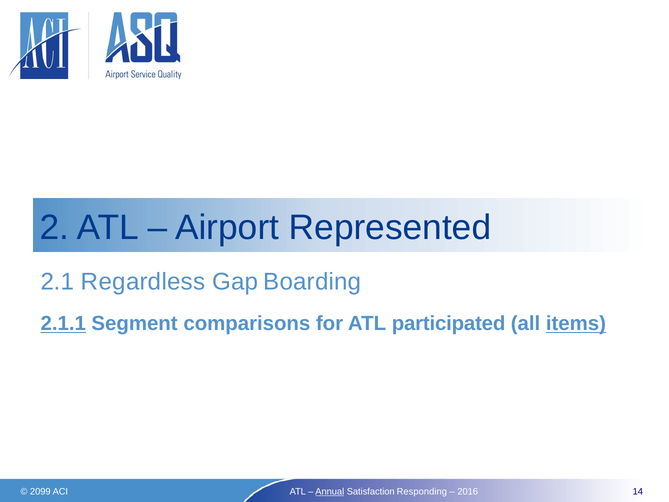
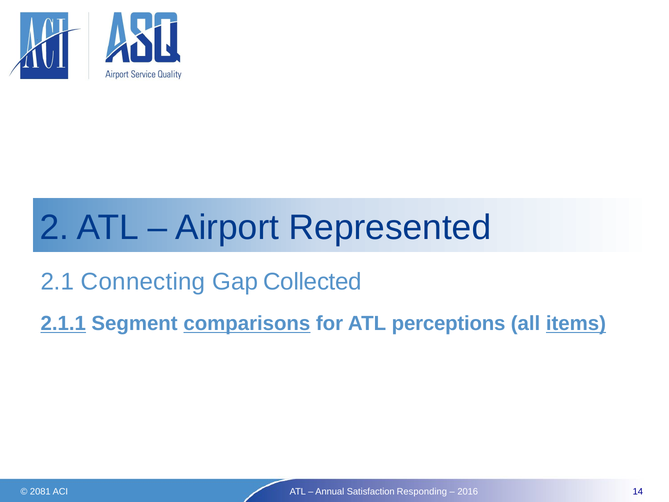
Regardless: Regardless -> Connecting (143, 282)
Boarding: Boarding -> Collected (313, 282)
comparisons underline: none -> present (247, 323)
participated: participated -> perceptions (449, 323)
2099: 2099 -> 2081 (40, 491)
Annual underline: present -> none (330, 491)
